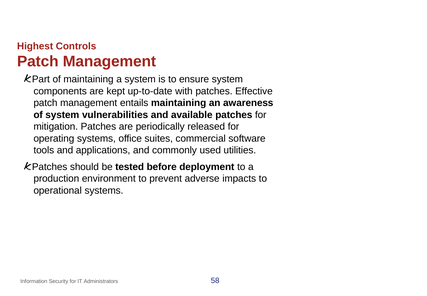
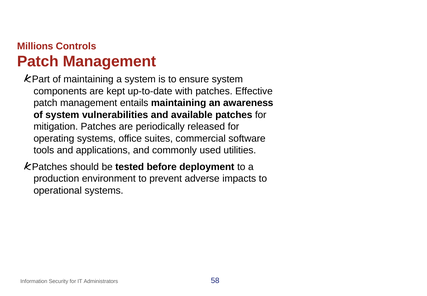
Highest: Highest -> Millions (35, 46)
